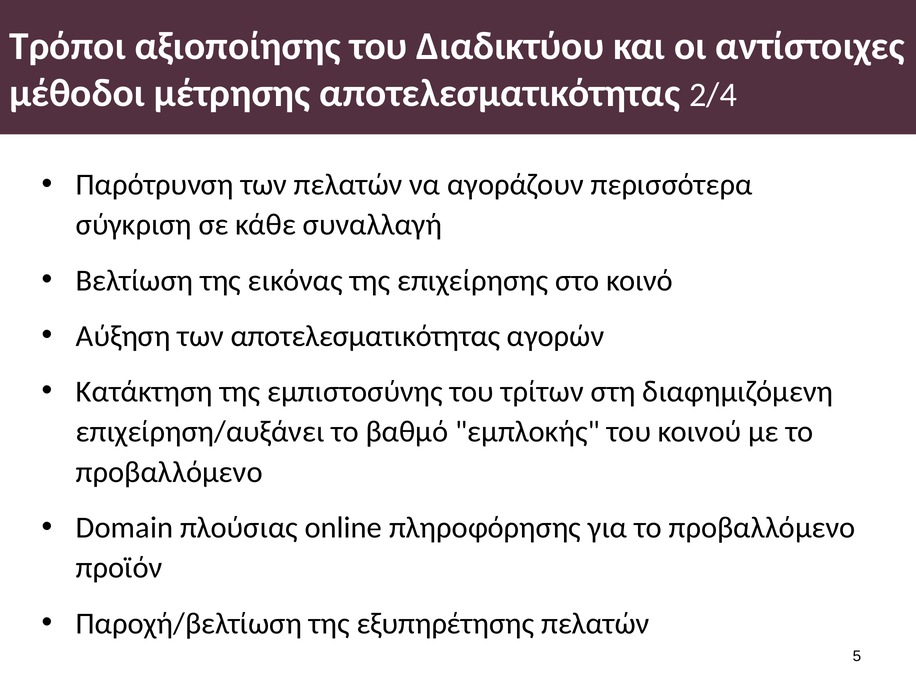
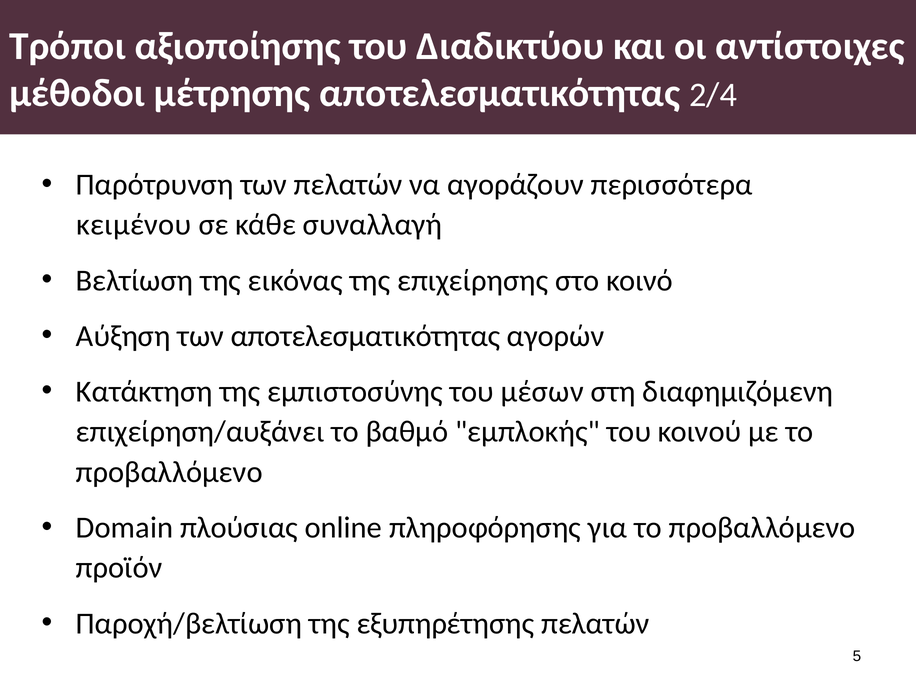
σύγκριση: σύγκριση -> κειμένου (134, 225)
τρίτων: τρίτων -> μέσων (542, 392)
